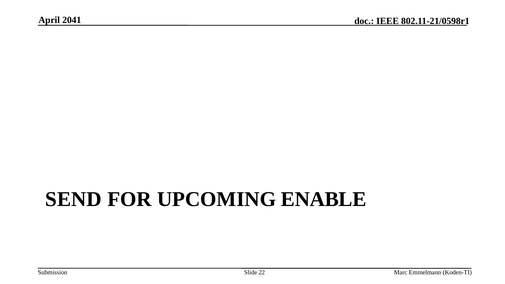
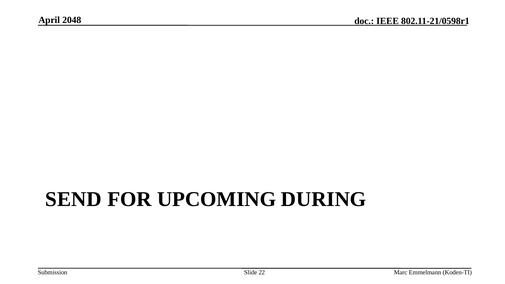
2041: 2041 -> 2048 (72, 20)
ENABLE: ENABLE -> DURING (324, 199)
